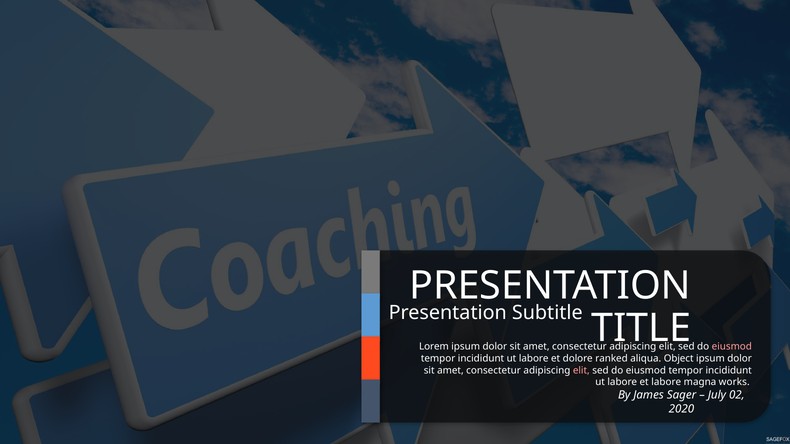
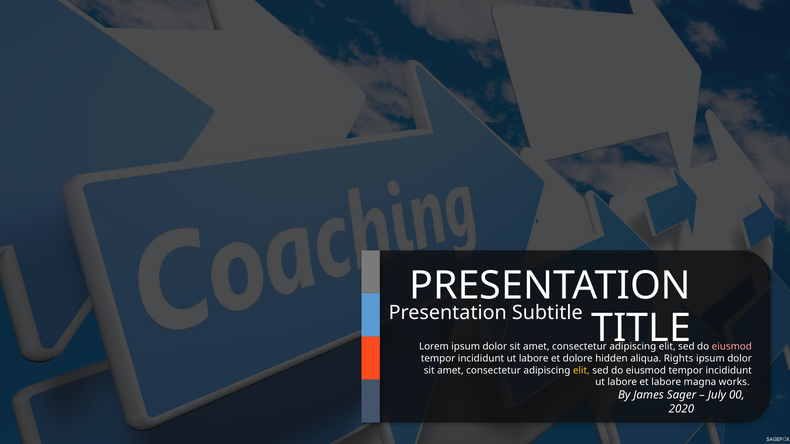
ranked: ranked -> hidden (611, 359)
Object: Object -> Rights (679, 359)
elit colour: pink -> yellow (581, 371)
02: 02 -> 00 (737, 395)
